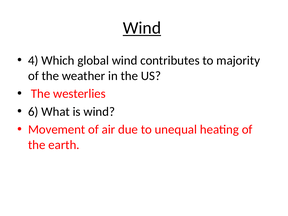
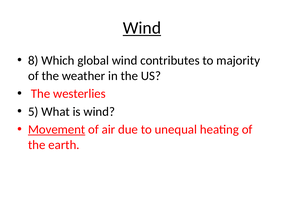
4: 4 -> 8 (33, 60)
6: 6 -> 5 (33, 112)
Movement underline: none -> present (57, 130)
